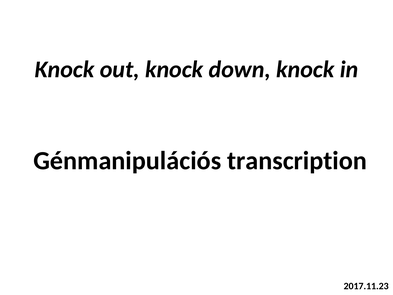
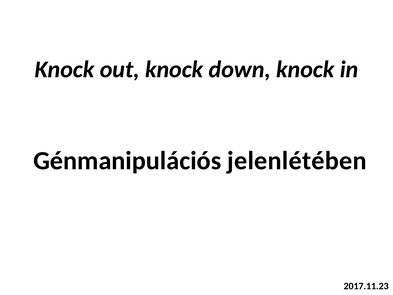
transcription: transcription -> jelenlétében (297, 161)
